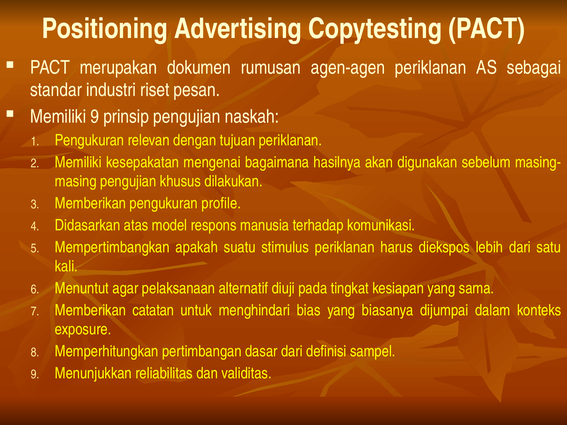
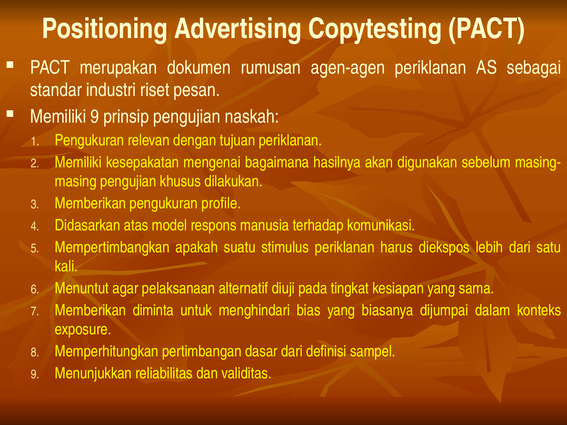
catatan: catatan -> diminta (153, 310)
